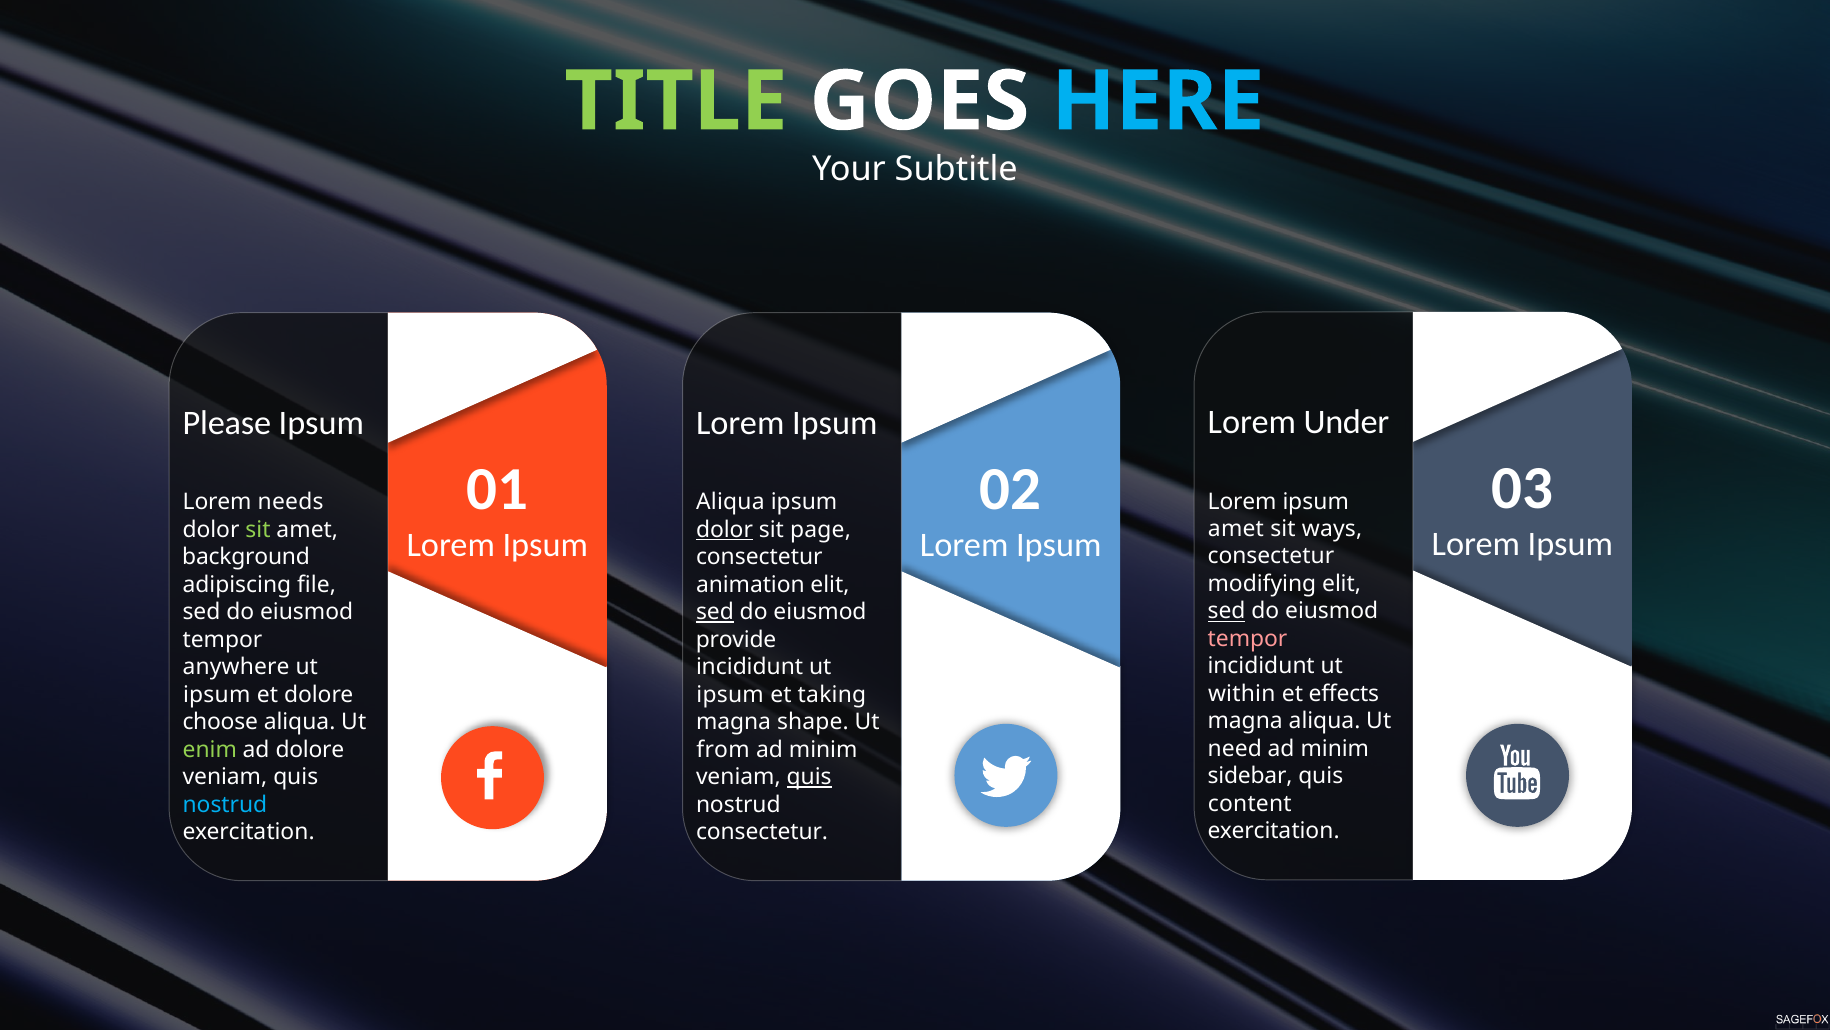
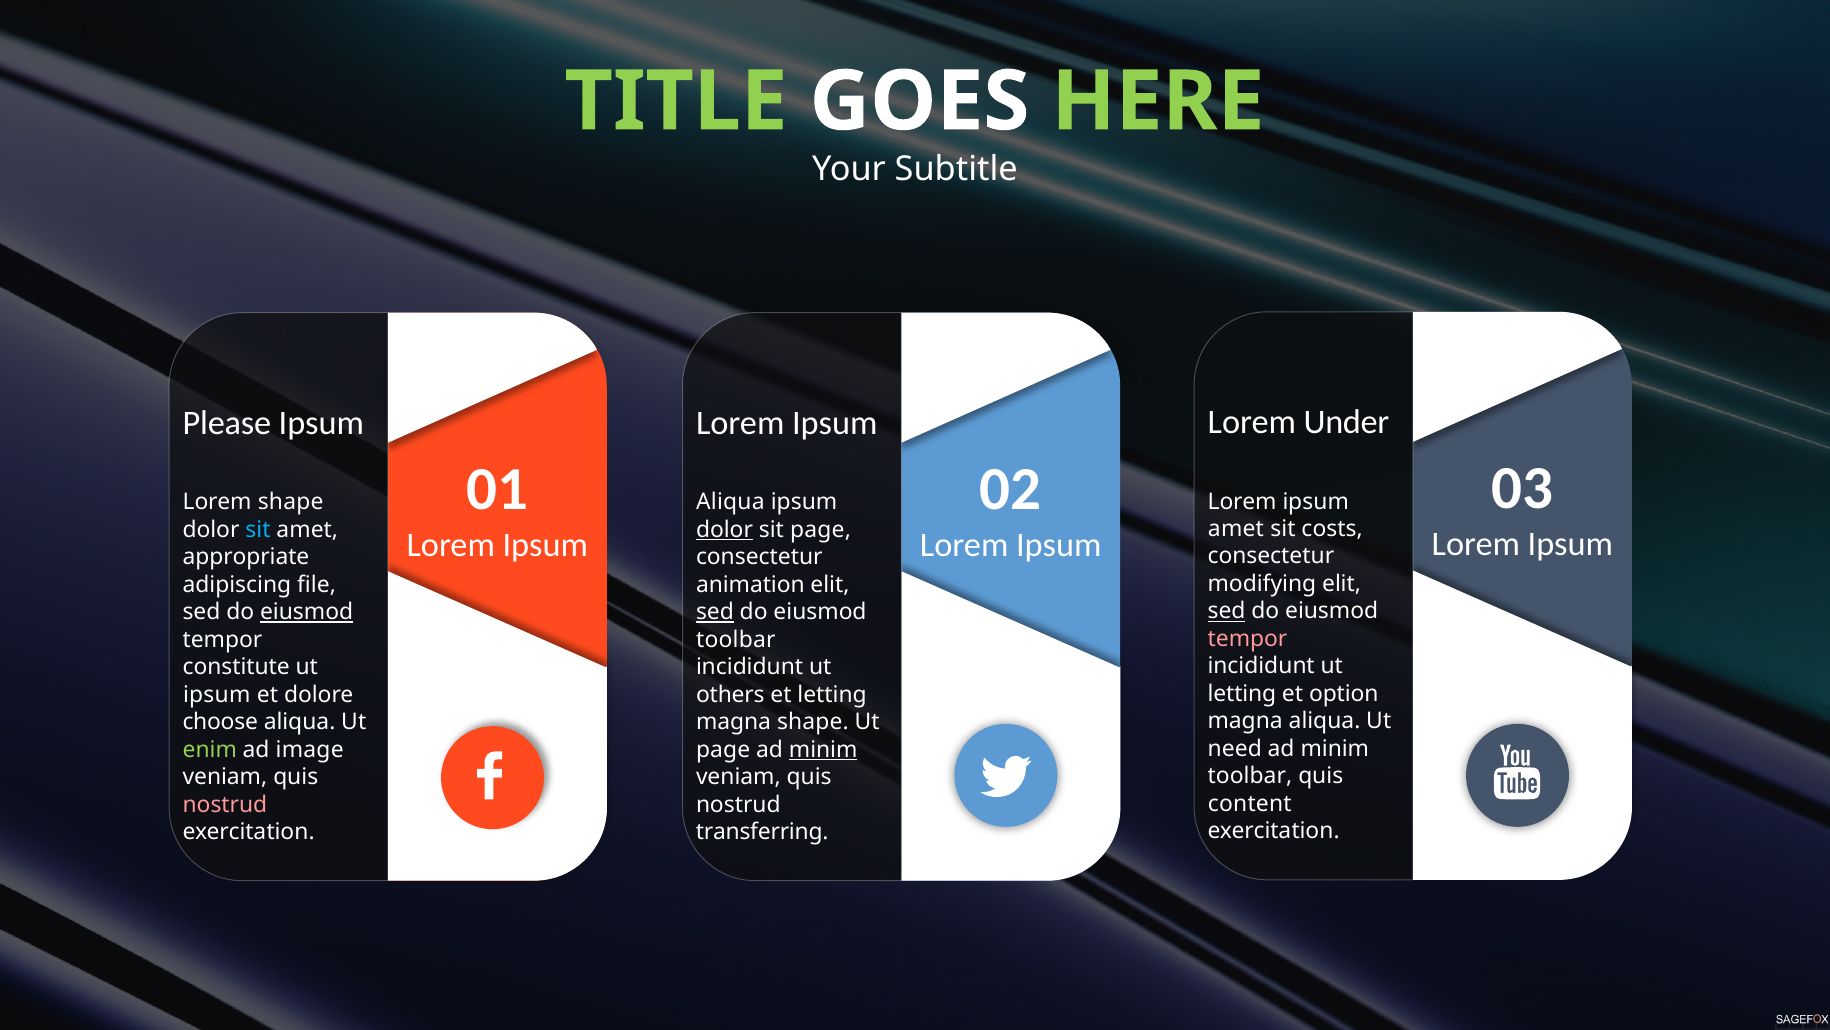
HERE colour: light blue -> light green (1158, 102)
Lorem needs: needs -> shape (291, 502)
ways: ways -> costs (1332, 529)
sit colour: light green -> light blue (258, 530)
background: background -> appropriate (246, 557)
eiusmod underline: none -> present (307, 612)
provide: provide -> toolbar (736, 639)
anywhere: anywhere -> constitute (236, 667)
within: within -> letting (1242, 693)
effects: effects -> option (1344, 693)
ipsum: ipsum -> others (730, 694)
et taking: taking -> letting (832, 694)
ad dolore: dolore -> image (310, 749)
from: from -> page (723, 749)
minim underline: none -> present (823, 749)
sidebar: sidebar -> toolbar (1250, 776)
quis underline: present -> none (809, 777)
nostrud colour: light blue -> pink (225, 804)
consectetur: consectetur -> transferring (762, 831)
